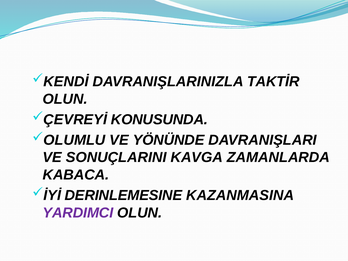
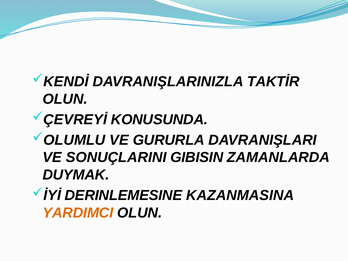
YÖNÜNDE: YÖNÜNDE -> GURURLA (169, 140)
KAVGA: KAVGA -> GIBISIN (197, 157)
KABACA: KABACA -> DUYMAK (76, 175)
YARDIMCI colour: purple -> orange (78, 213)
